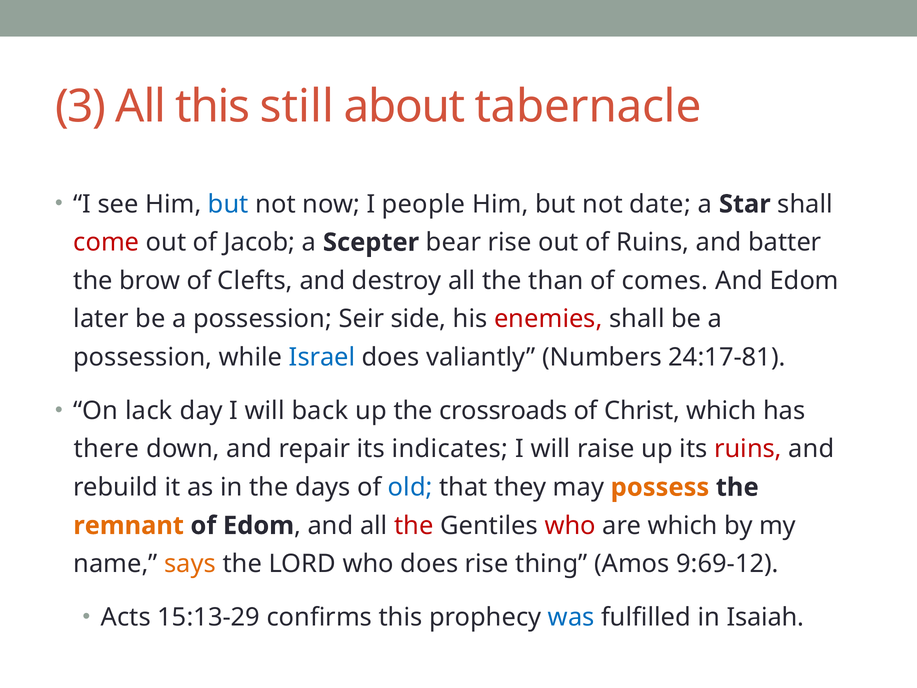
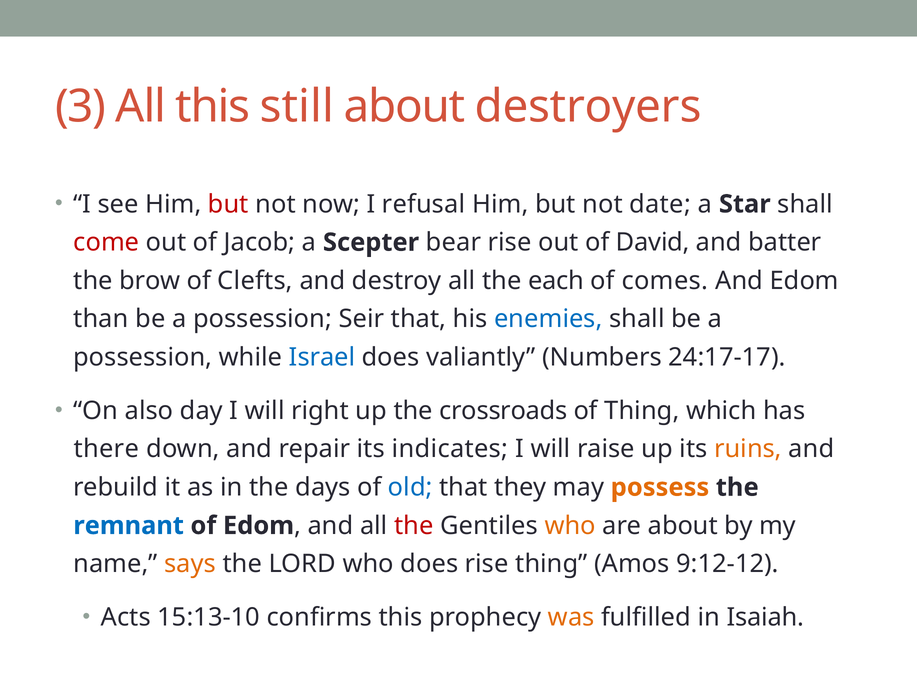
tabernacle: tabernacle -> destroyers (588, 106)
but colour: blue -> red (228, 204)
people: people -> refusal (424, 204)
of Ruins: Ruins -> David (653, 242)
than: than -> each (556, 281)
later: later -> than (101, 319)
Seir side: side -> that (419, 319)
enemies colour: red -> blue (548, 319)
24:17-81: 24:17-81 -> 24:17-17 (727, 357)
lack: lack -> also (149, 411)
back: back -> right (320, 411)
of Christ: Christ -> Thing (642, 411)
ruins colour: red -> orange (748, 449)
remnant colour: orange -> blue (129, 525)
who colour: red -> orange (570, 525)
are which: which -> about (683, 525)
9:69-12: 9:69-12 -> 9:12-12 (727, 564)
15:13-29: 15:13-29 -> 15:13-10 (209, 617)
was colour: blue -> orange (571, 617)
